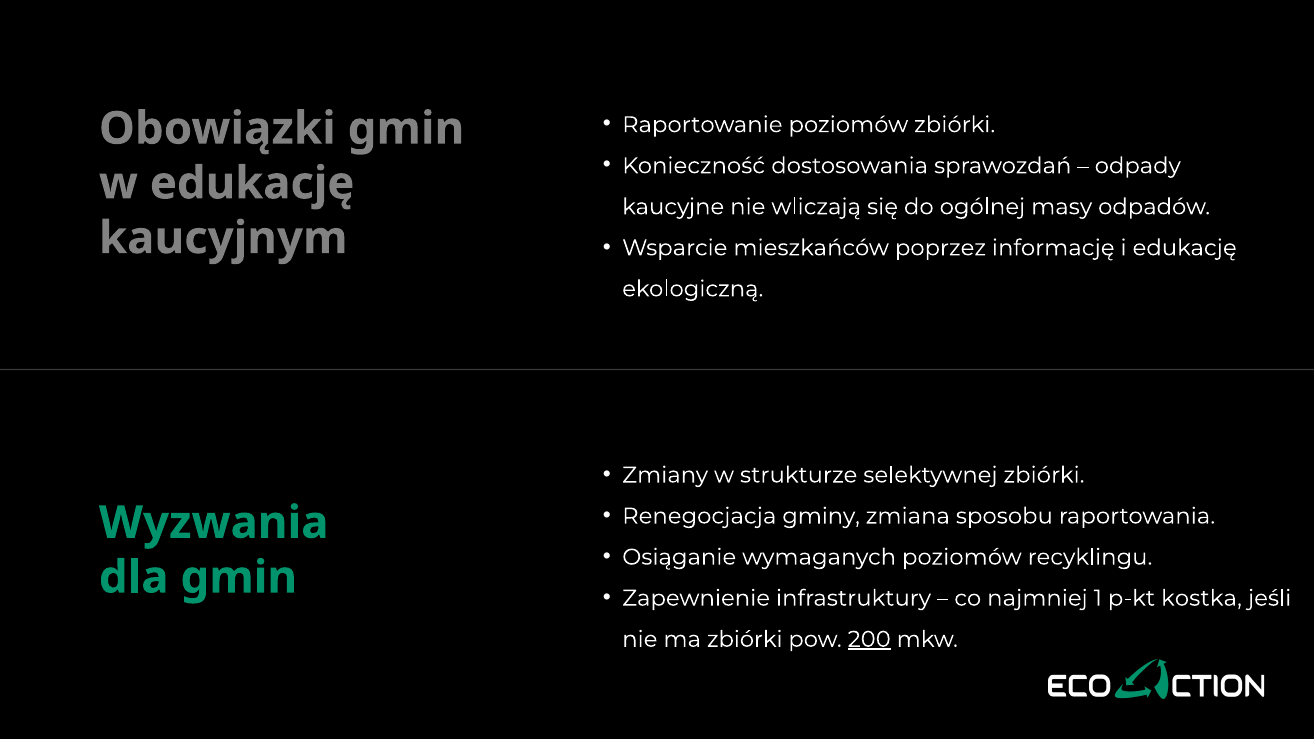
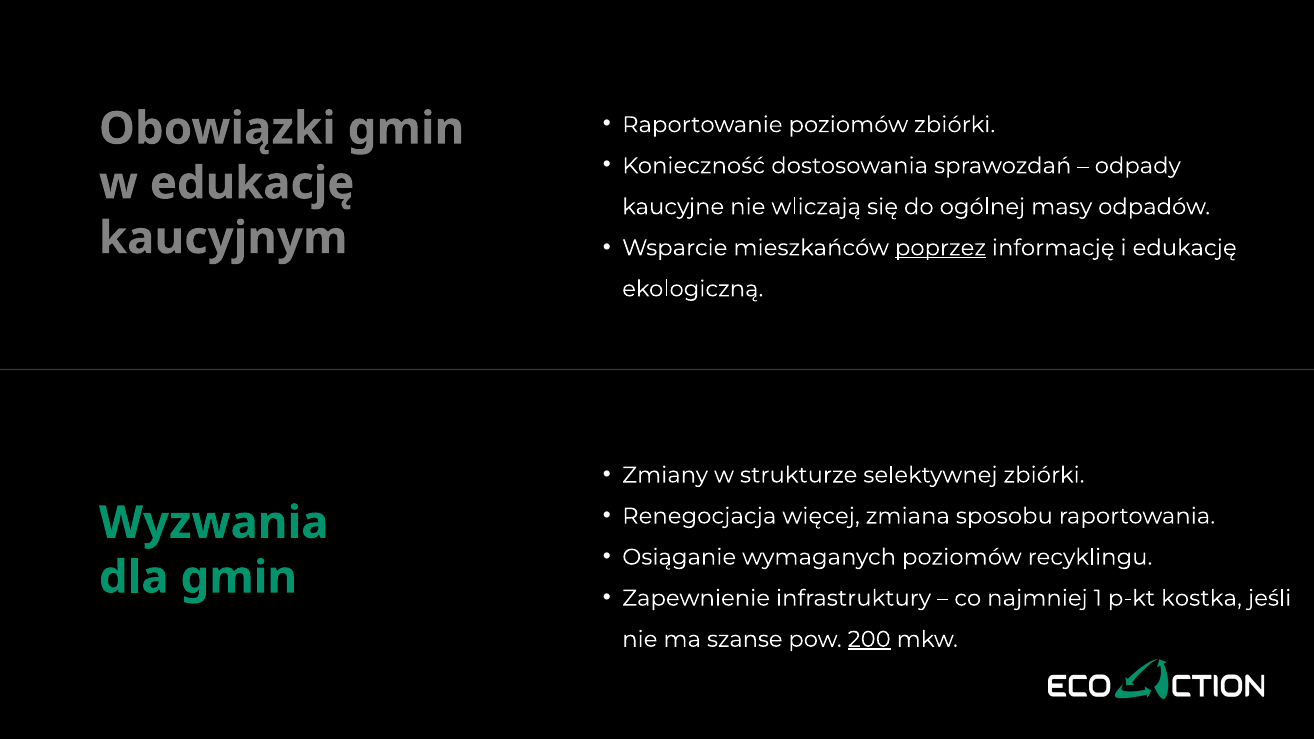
poprzez underline: none -> present (940, 248)
gminy: gminy -> więcej (821, 516)
ma zbiórki: zbiórki -> szanse (745, 639)
